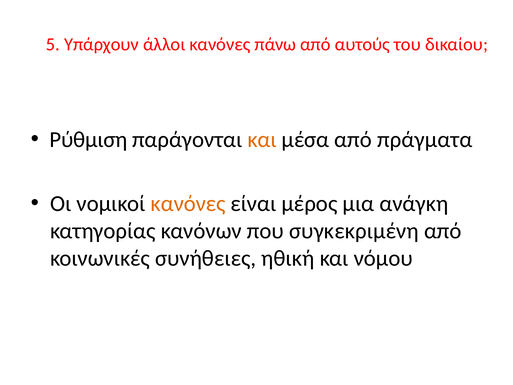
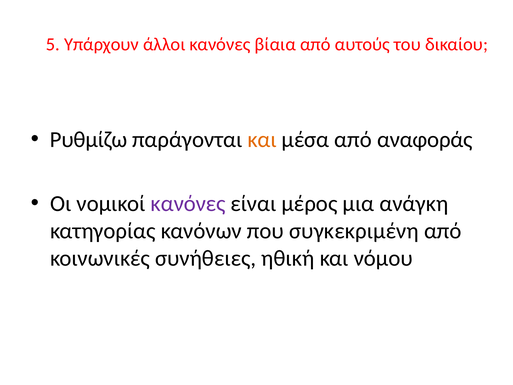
πάνω: πάνω -> βίαια (275, 44)
Ρύθμιση: Ρύθμιση -> Ρυθμίζω (89, 140)
πράγματα: πράγματα -> αναφοράς (425, 140)
κανόνες colour: orange -> purple (188, 203)
